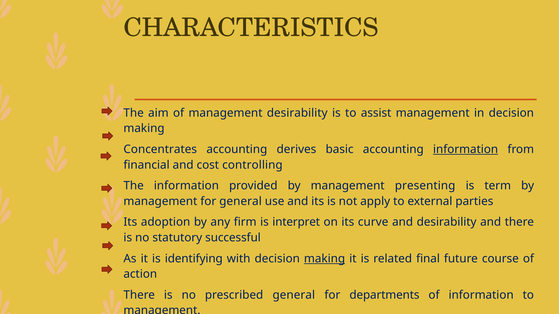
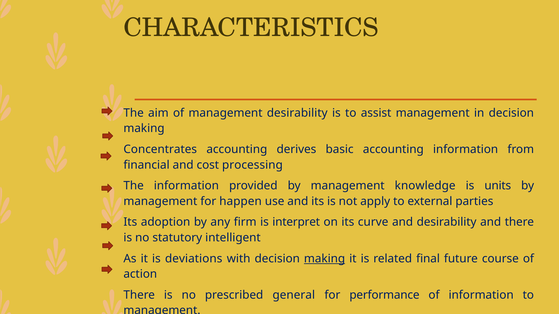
information underline: present -> none (466, 150)
controlling: controlling -> processing (252, 165)
presenting: presenting -> knowledge (425, 186)
term: term -> units (498, 186)
for general: general -> happen (241, 202)
successful: successful -> intelligent (233, 238)
identifying: identifying -> deviations (194, 259)
departments: departments -> performance (384, 295)
